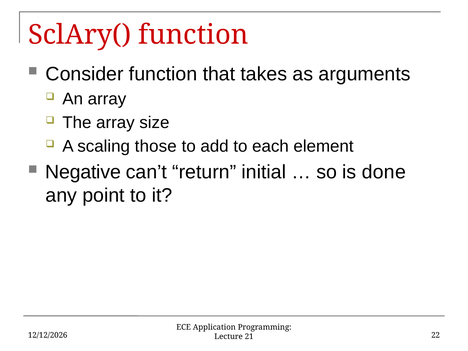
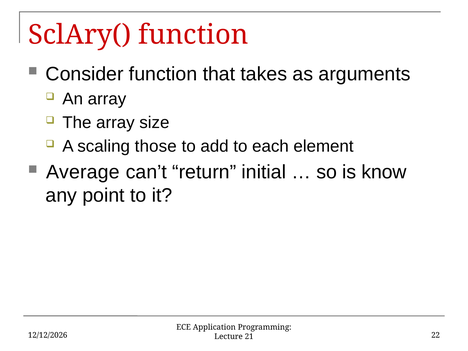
Negative: Negative -> Average (83, 172)
done: done -> know (384, 172)
